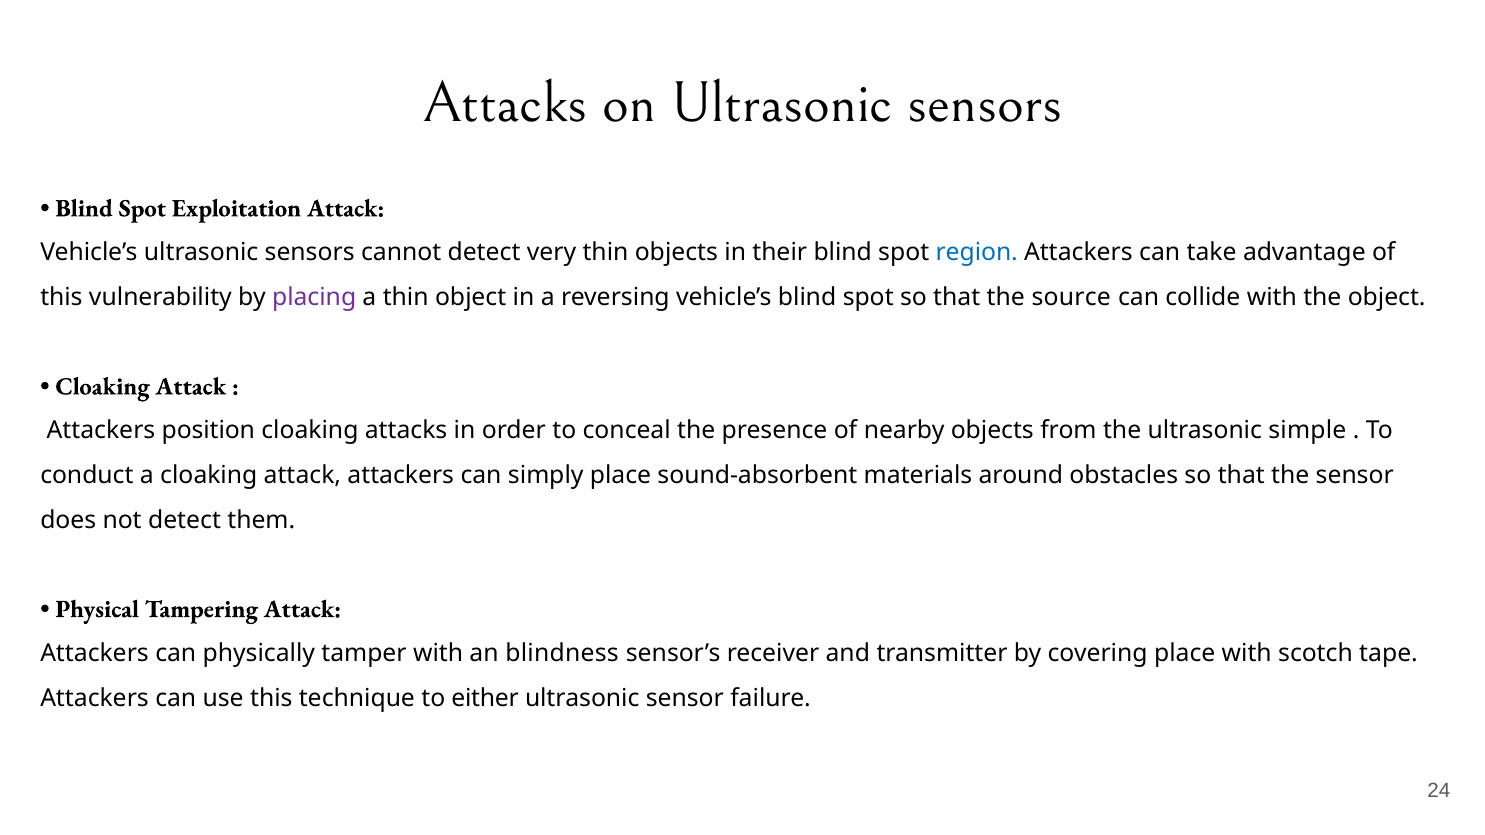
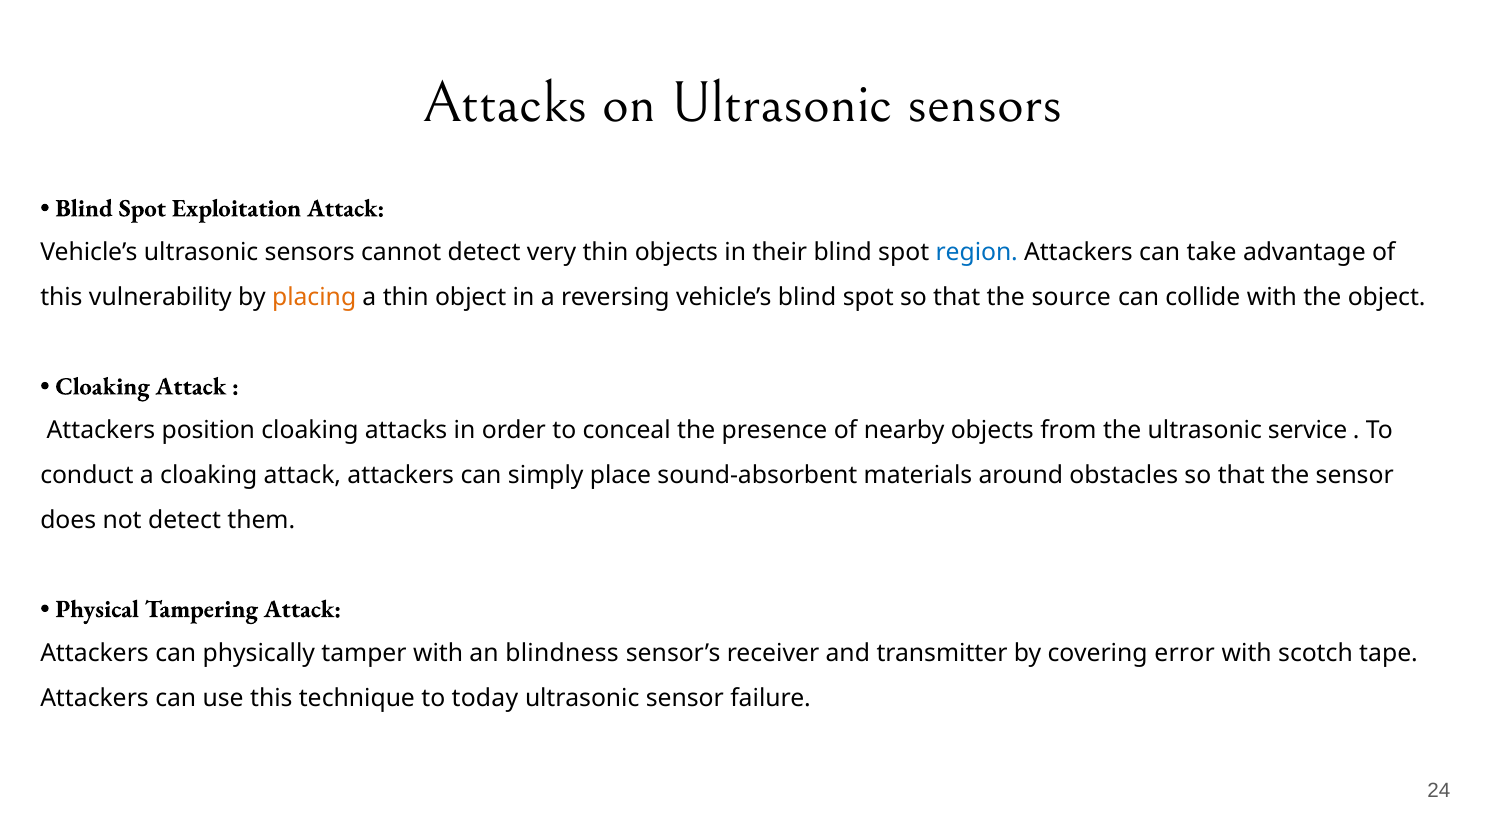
placing colour: purple -> orange (314, 297)
simple: simple -> service (1308, 431)
covering place: place -> error (1185, 654)
either: either -> today (485, 698)
